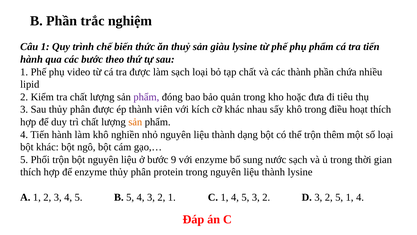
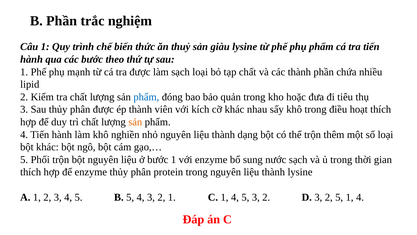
video: video -> mạnh (79, 72)
phẩm colour: purple -> blue (146, 97)
bước 9: 9 -> 1 (174, 159)
